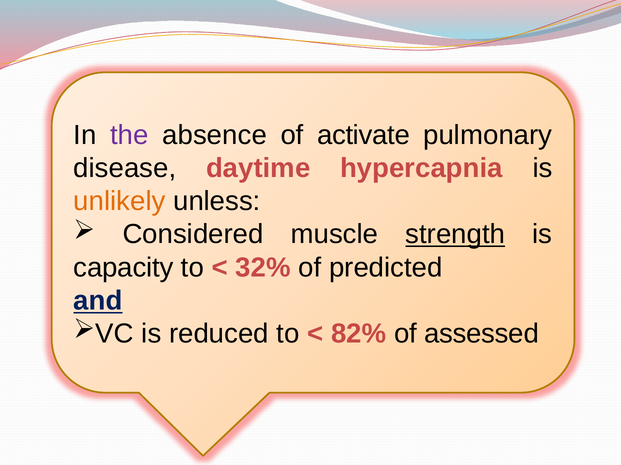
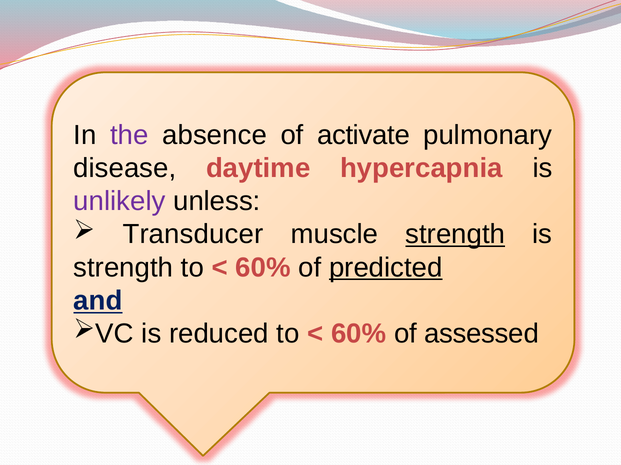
unlikely colour: orange -> purple (119, 202)
Considered: Considered -> Transducer (193, 235)
capacity: capacity -> strength (123, 268)
32%: 32% -> 60% (263, 268)
predicted underline: none -> present (386, 268)
82%: 82% -> 60% (359, 334)
